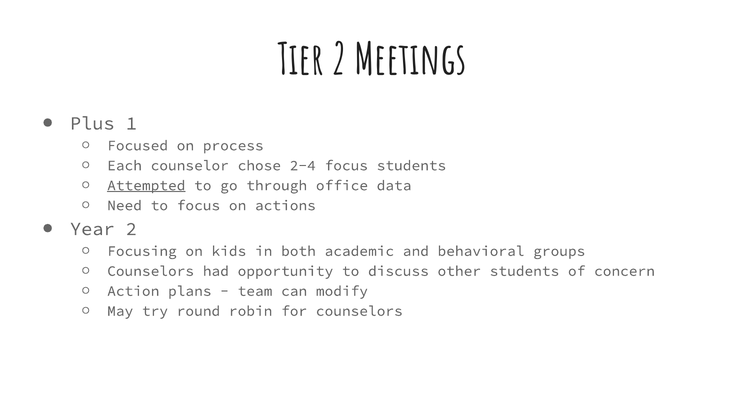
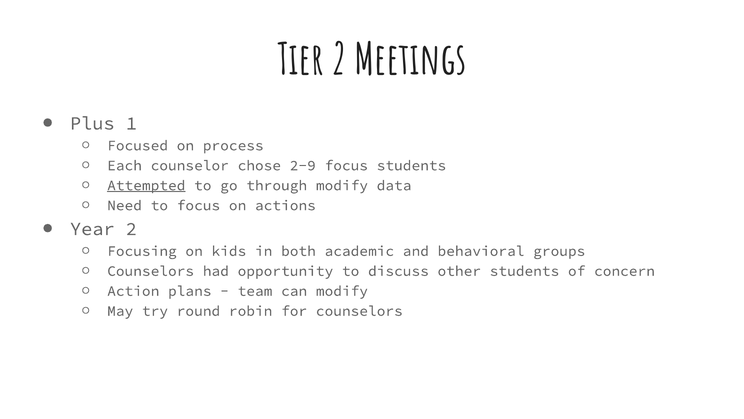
2-4: 2-4 -> 2-9 (303, 165)
through office: office -> modify (342, 185)
